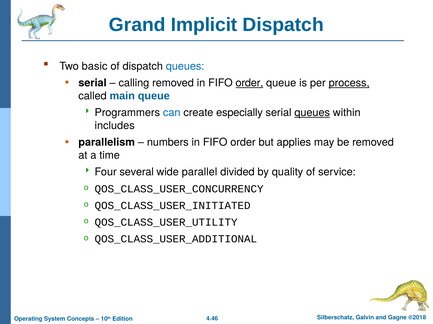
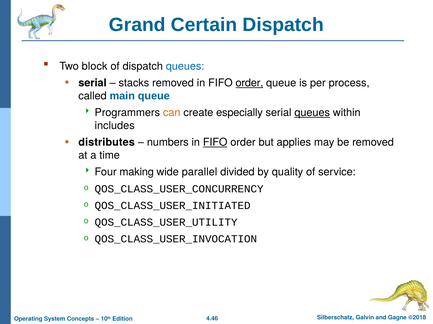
Implicit: Implicit -> Certain (204, 25)
basic: basic -> block (95, 66)
calling: calling -> stacks (134, 83)
process underline: present -> none (349, 83)
can colour: blue -> orange (172, 113)
parallelism: parallelism -> distributes (107, 143)
FIFO underline: none -> present (215, 143)
several: several -> making (137, 172)
QOS_CLASS_USER_ADDITIONAL: QOS_CLASS_USER_ADDITIONAL -> QOS_CLASS_USER_INVOCATION (176, 240)
